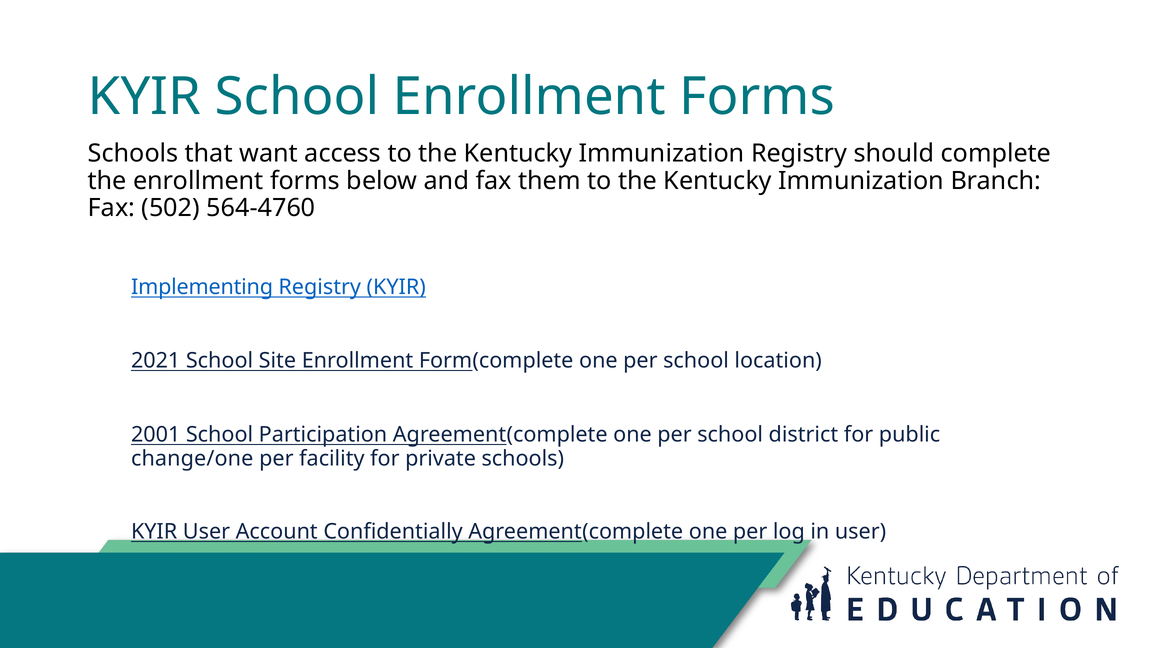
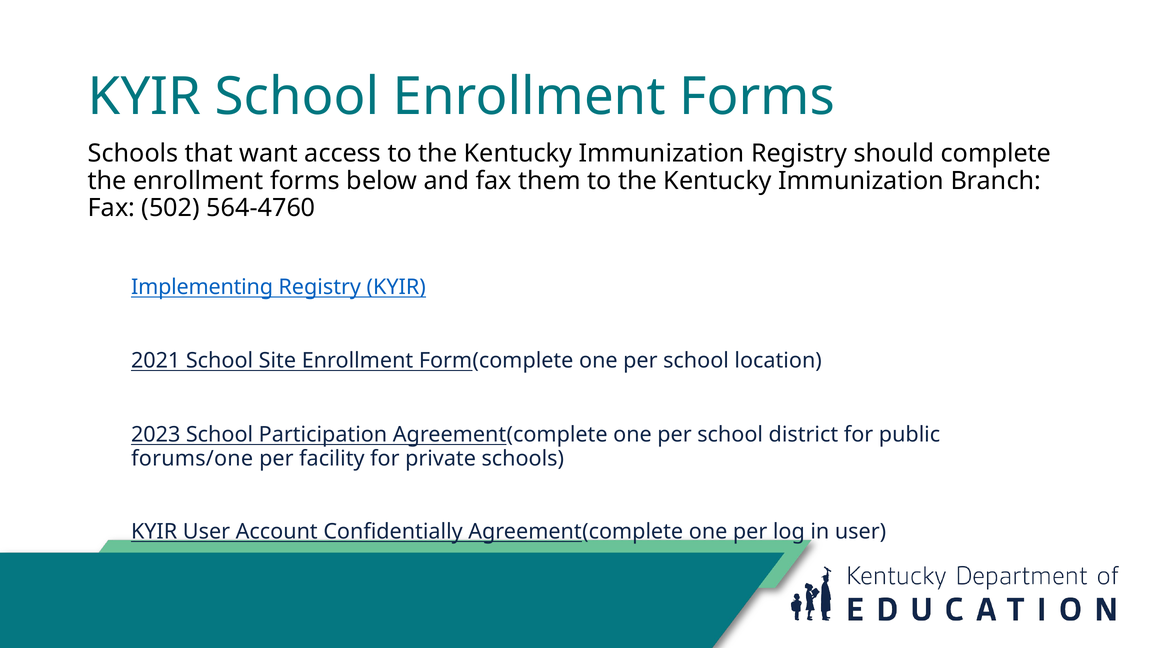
2001: 2001 -> 2023 (156, 435)
change/one: change/one -> forums/one (192, 459)
